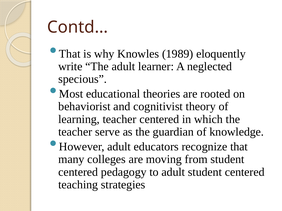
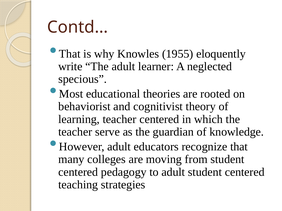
1989: 1989 -> 1955 (178, 54)
